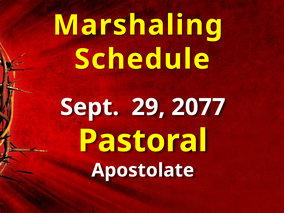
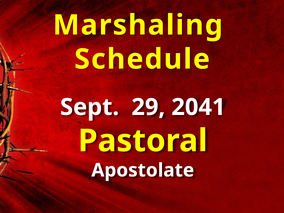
2077: 2077 -> 2041 (198, 107)
